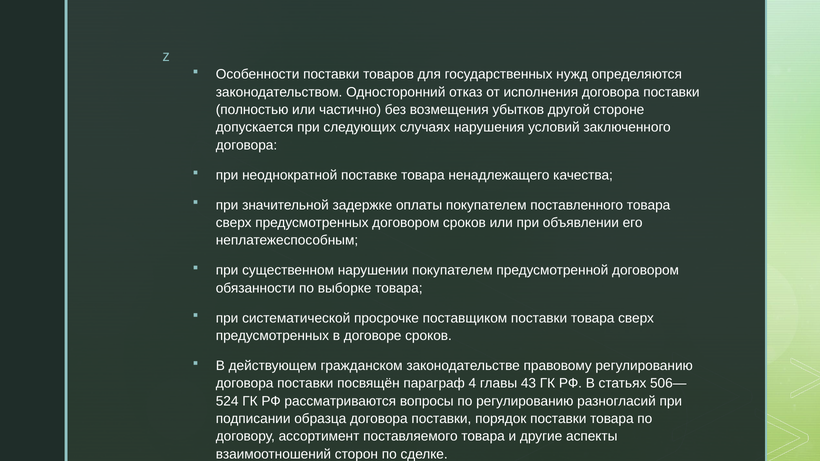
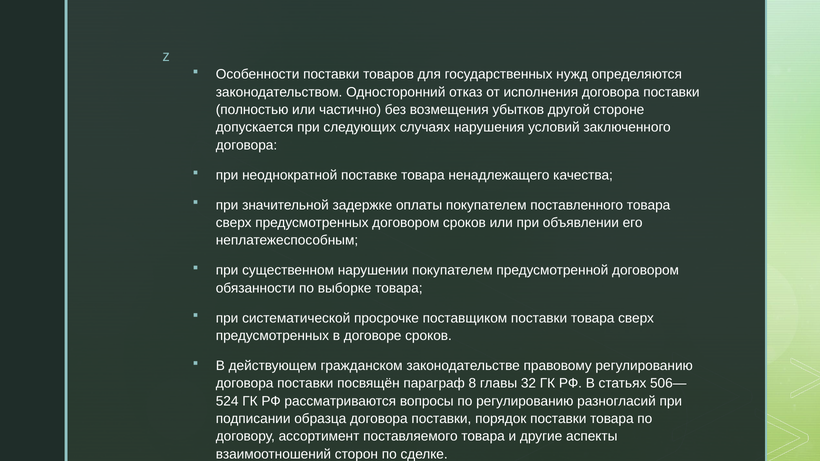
4: 4 -> 8 (472, 384)
43: 43 -> 32 (528, 384)
